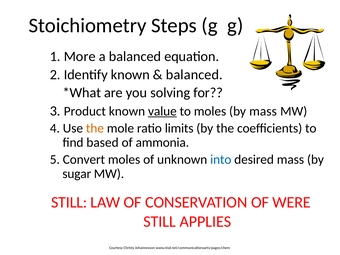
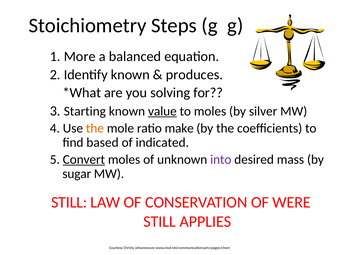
balanced: balanced -> produces (194, 75)
Product: Product -> Starting (85, 111)
by mass: mass -> silver (263, 111)
limits: limits -> make (179, 128)
ammonia: ammonia -> indicated (162, 143)
Convert underline: none -> present (84, 159)
into colour: blue -> purple (221, 159)
